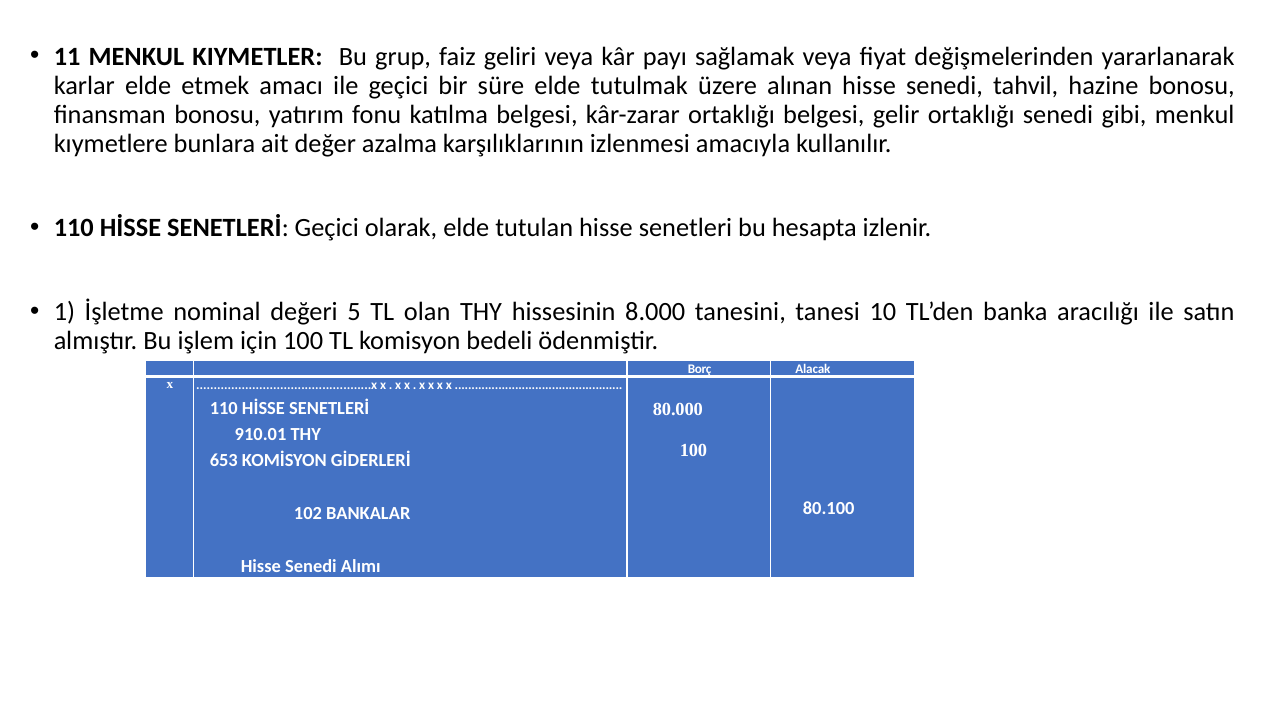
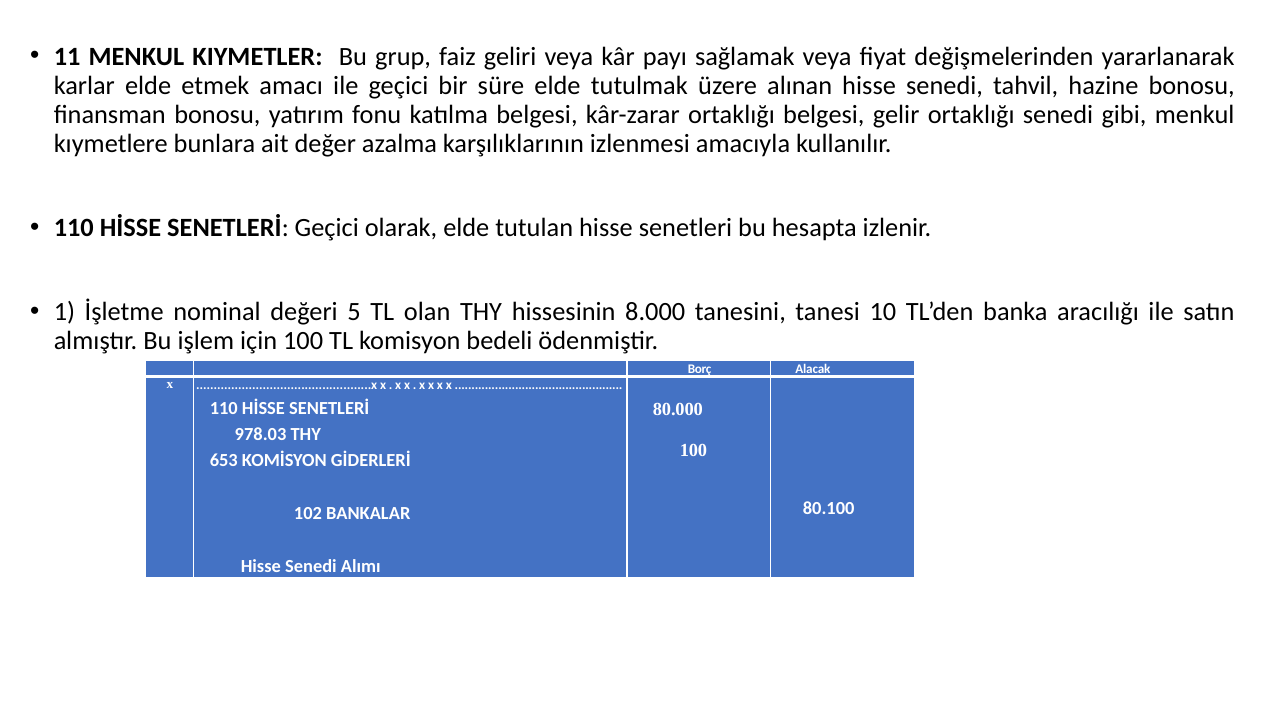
910.01: 910.01 -> 978.03 (261, 434)
